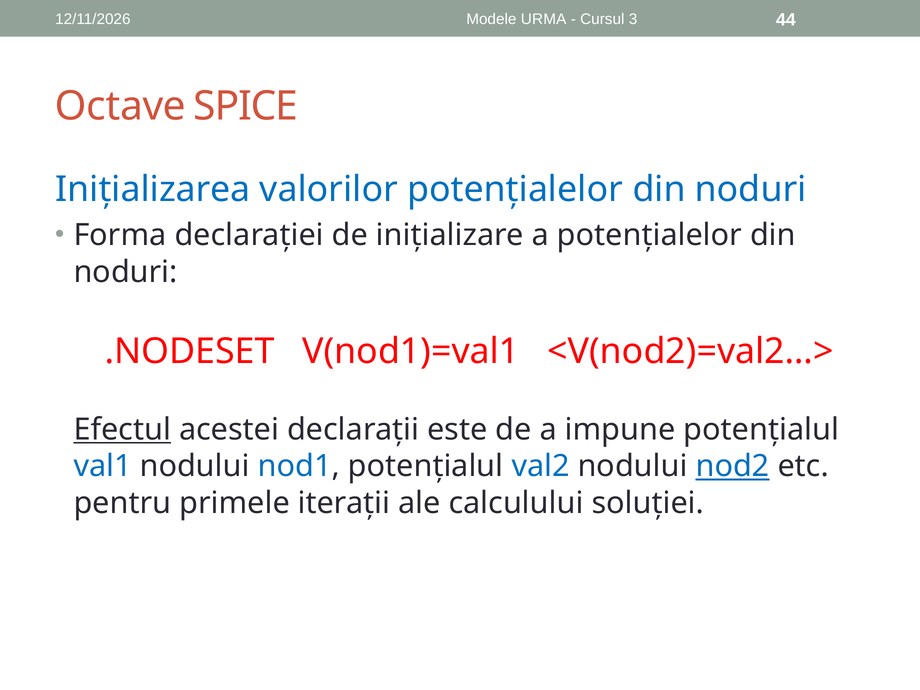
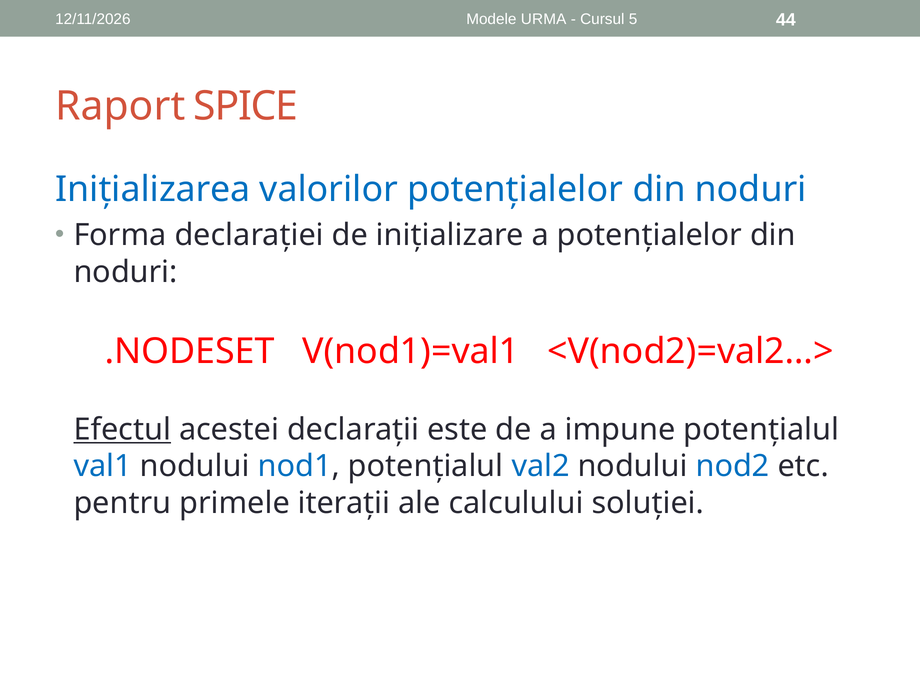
3: 3 -> 5 (633, 19)
Octave: Octave -> Raport (120, 106)
nod2 underline: present -> none (733, 466)
